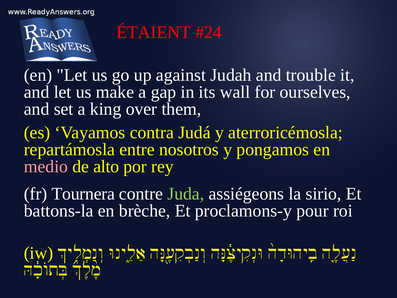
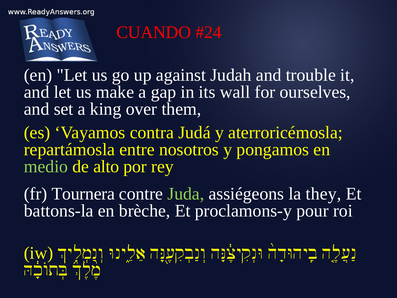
ÉTAIENT: ÉTAIENT -> CUANDO (154, 32)
medio colour: pink -> light green (46, 166)
sirio: sirio -> they (323, 194)
